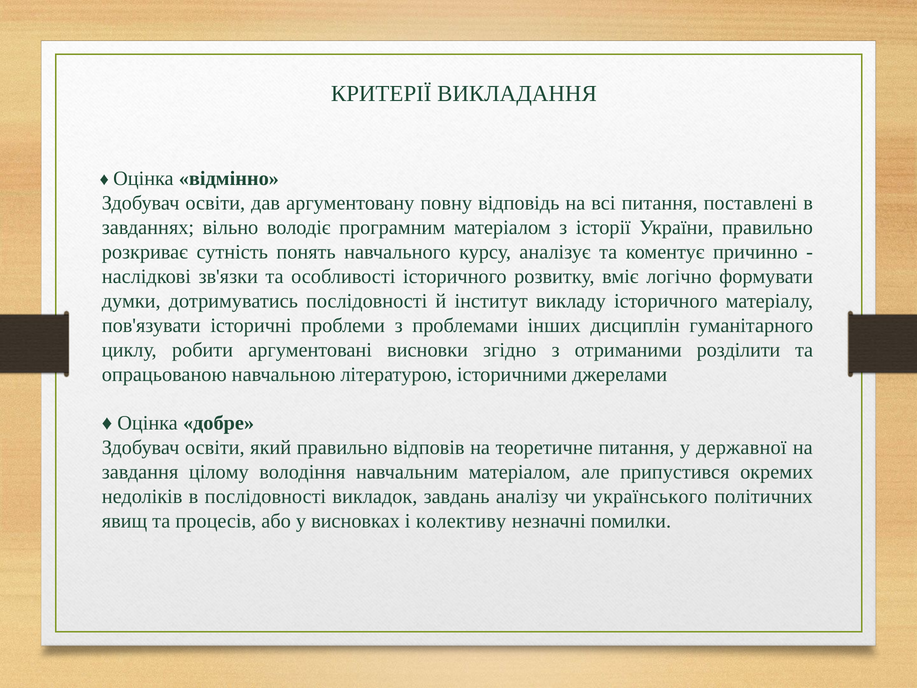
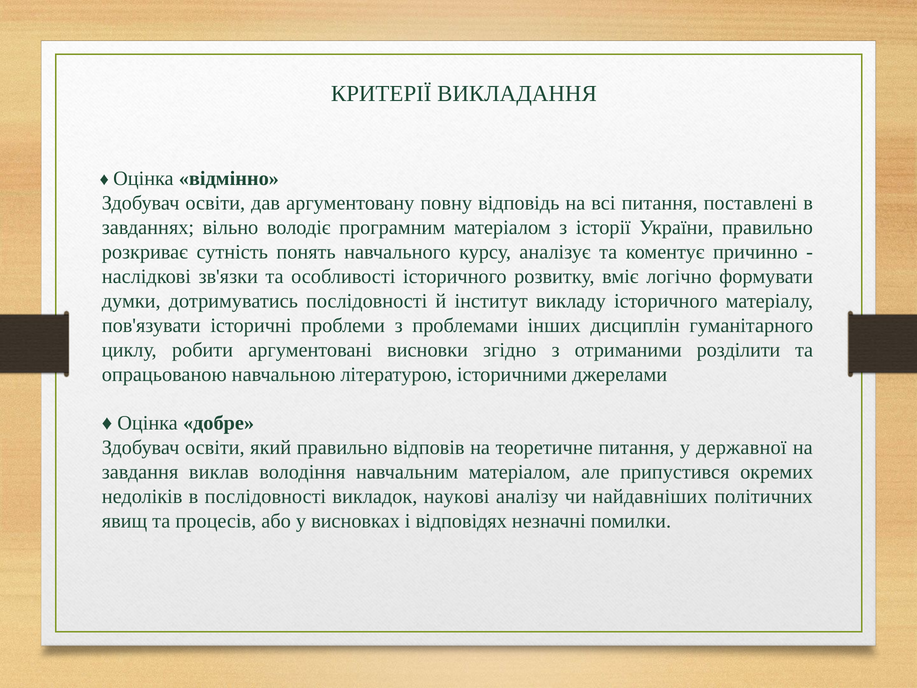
цілому: цілому -> виклав (219, 472)
завдань: завдань -> наукові (457, 496)
українського: українського -> найдавніших (650, 496)
колективу: колективу -> відповідях (461, 521)
